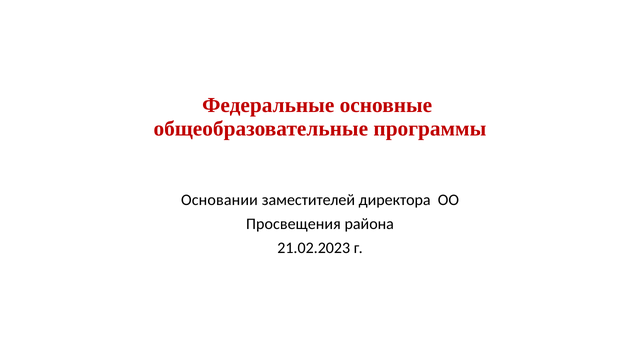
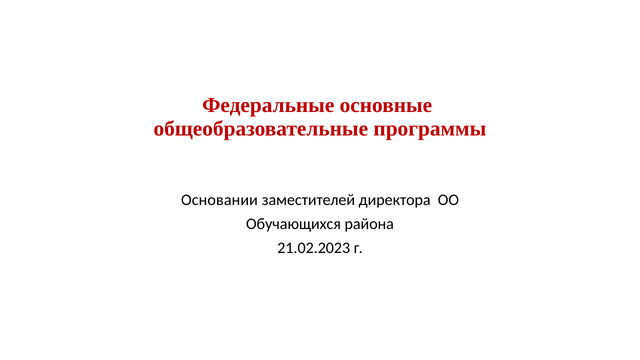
Просвещения: Просвещения -> Обучающихся (293, 224)
